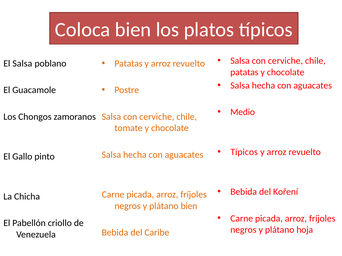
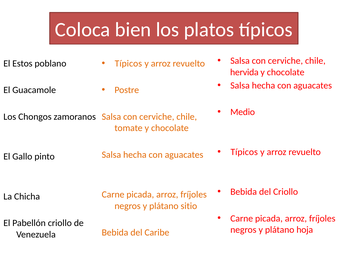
Patatas: Patatas -> Típicos (128, 64)
El Salsa: Salsa -> Estos (22, 64)
patatas: patatas -> hervida (244, 72)
del Koření: Koření -> Criollo (286, 192)
plátano bien: bien -> sitio (189, 206)
